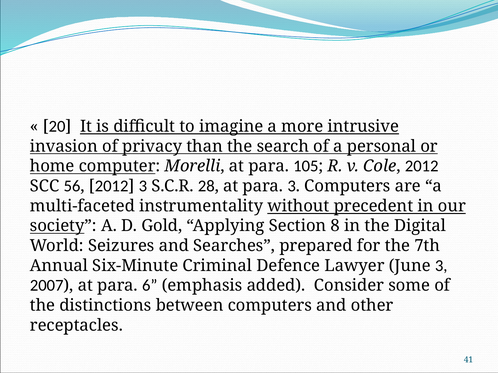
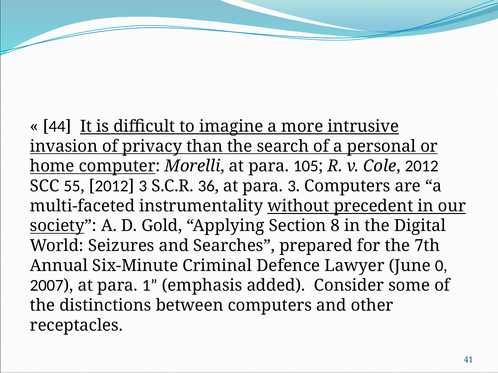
20: 20 -> 44 (57, 126)
56: 56 -> 55 (72, 186)
28: 28 -> 36 (206, 186)
June 3: 3 -> 0 (441, 266)
6: 6 -> 1 (150, 286)
